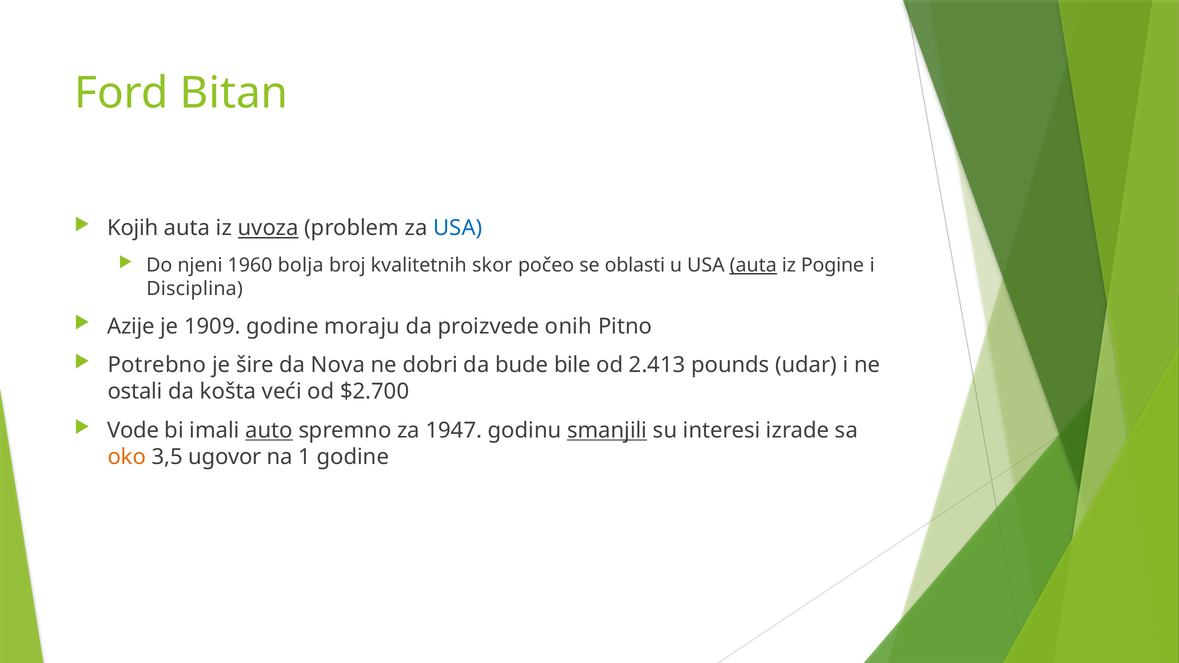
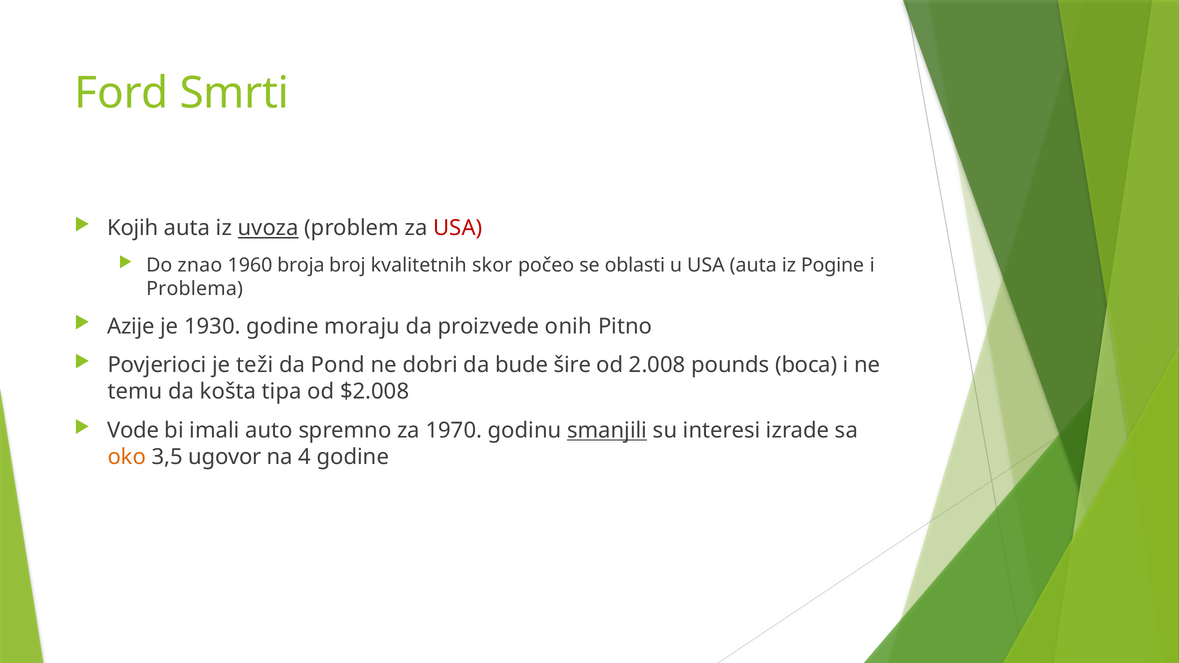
Bitan: Bitan -> Smrti (234, 93)
USA colour: blue -> red (458, 228)
njeni: njeni -> znao (200, 265)
bolja: bolja -> broja (301, 265)
auta underline: present -> none (753, 265)
Disciplina: Disciplina -> Problema (195, 289)
1909: 1909 -> 1930 (212, 326)
Potrebno: Potrebno -> Povjerioci (157, 365)
šire: šire -> teži (255, 365)
Nova: Nova -> Pond (338, 365)
bile: bile -> šire (573, 365)
2.413: 2.413 -> 2.008 (657, 365)
udar: udar -> boca (806, 365)
ostali: ostali -> temu (135, 392)
veći: veći -> tipa (282, 392)
$2.700: $2.700 -> $2.008 (375, 392)
auto underline: present -> none (269, 431)
1947: 1947 -> 1970 (454, 431)
1: 1 -> 4 (305, 457)
